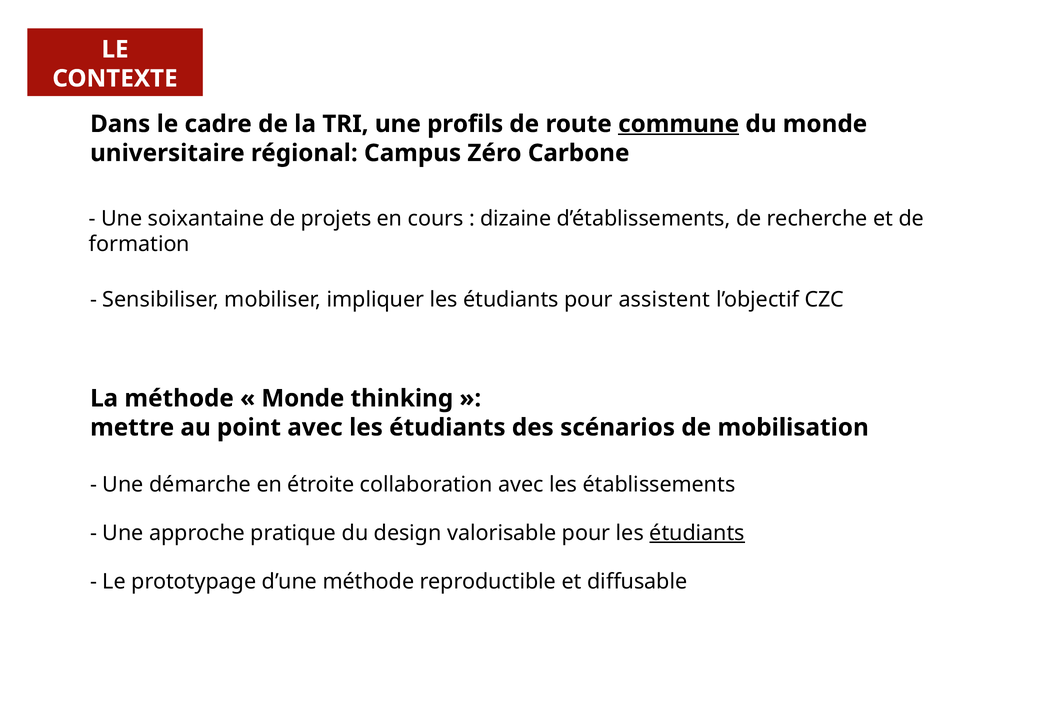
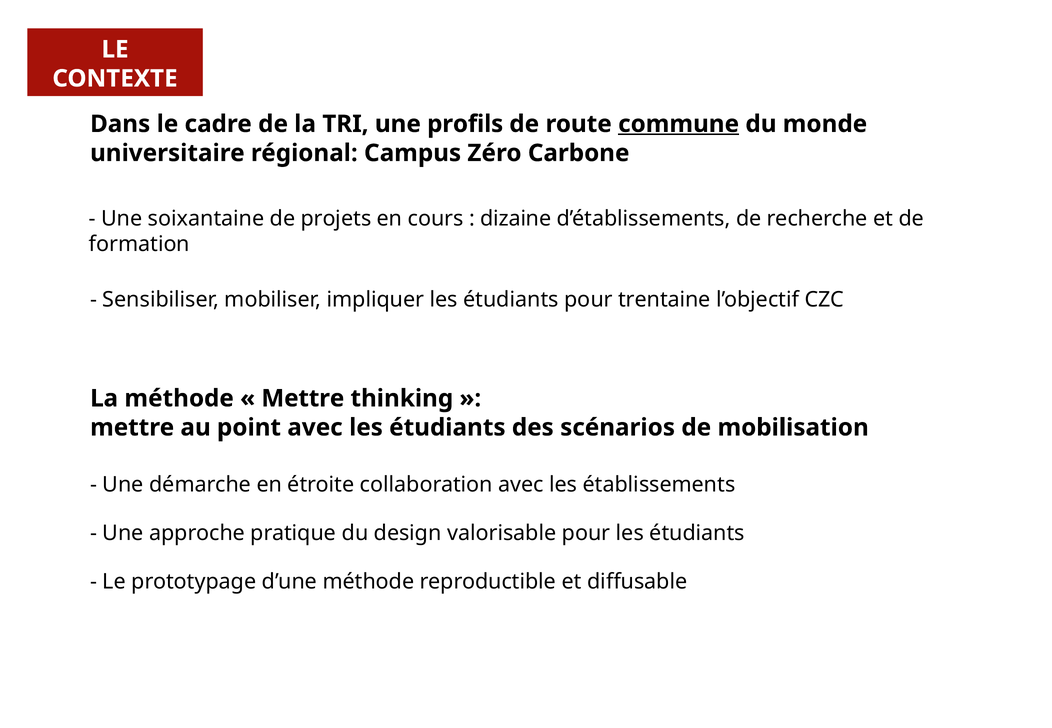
assistent: assistent -> trentaine (664, 300)
Monde: Monde -> Mettre (303, 399)
étudiants underline: present -> none (697, 533)
